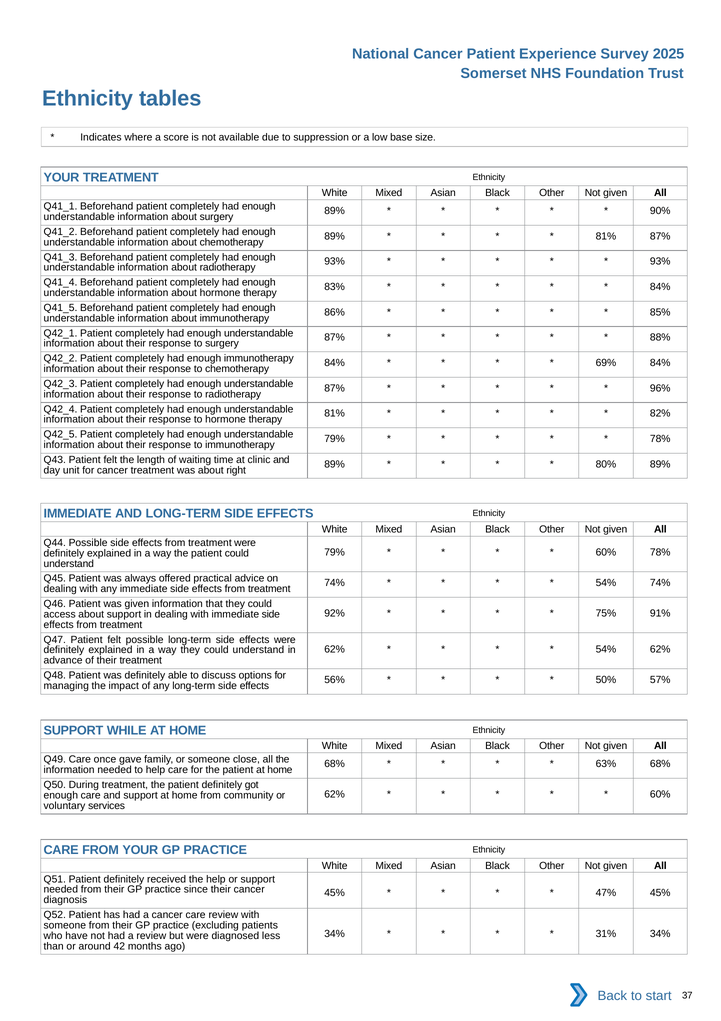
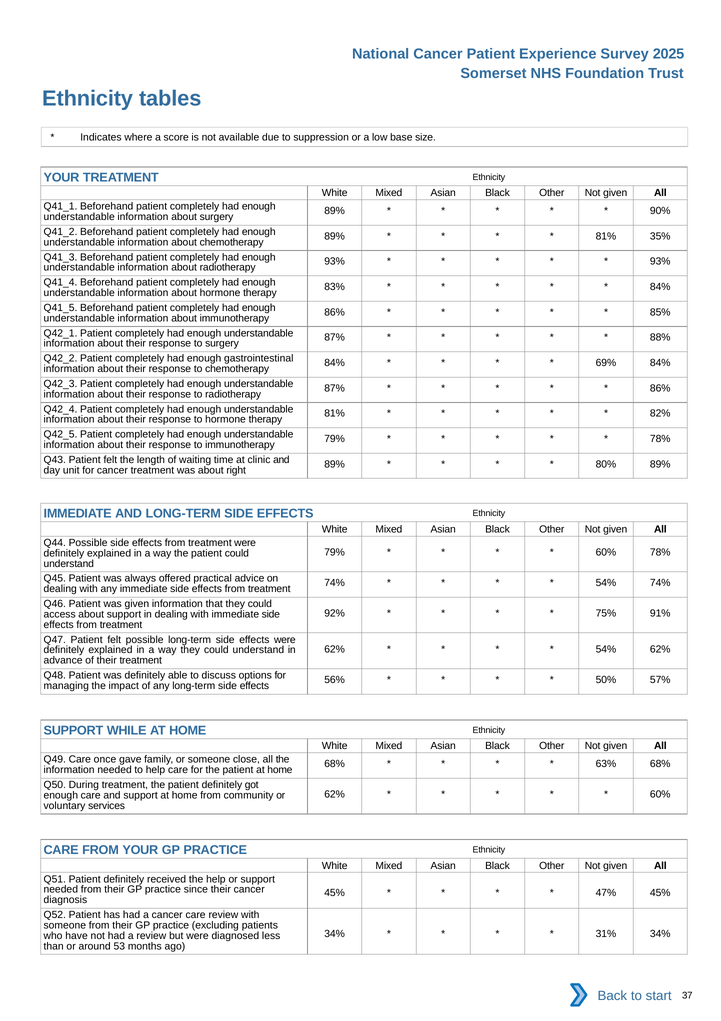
81% 87%: 87% -> 35% (660, 236)
enough immunotherapy: immunotherapy -> gastrointestinal (259, 358)
96%: 96% -> 86% (660, 388)
42: 42 -> 53 (119, 945)
